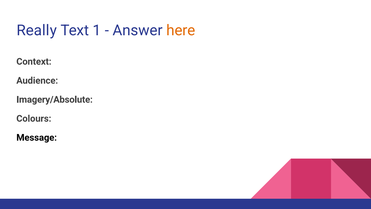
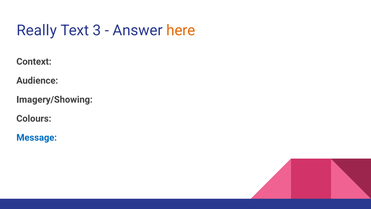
1: 1 -> 3 (97, 30)
Imagery/Absolute: Imagery/Absolute -> Imagery/Showing (54, 99)
Message colour: black -> blue (37, 137)
